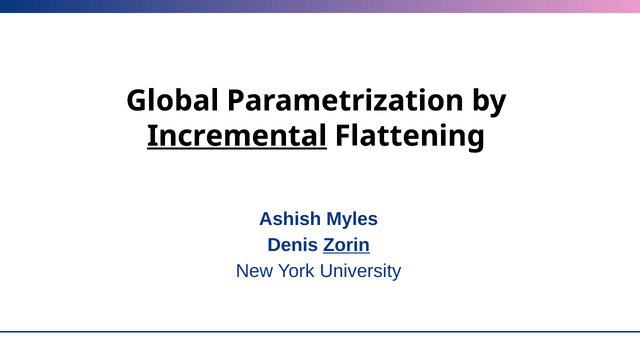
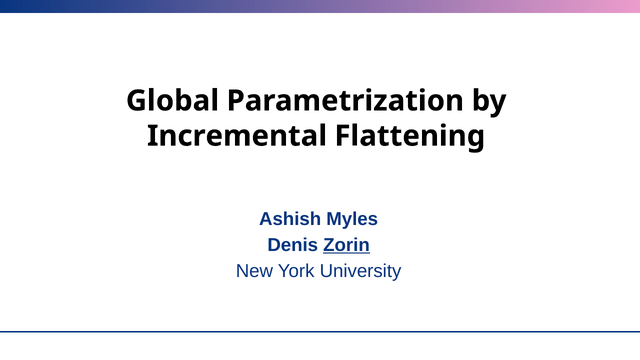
Incremental underline: present -> none (237, 136)
